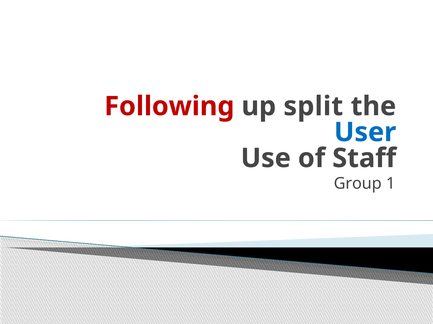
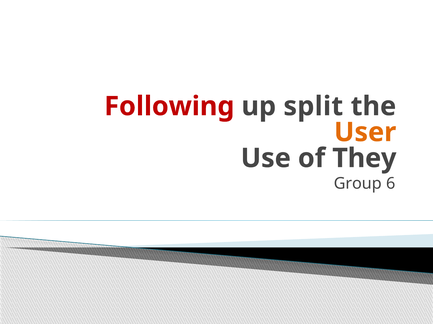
User colour: blue -> orange (365, 133)
Staff: Staff -> They (364, 159)
1: 1 -> 6 (391, 184)
